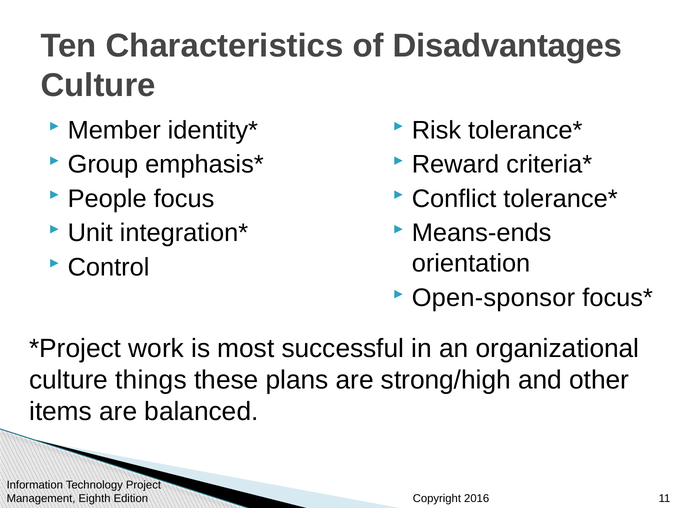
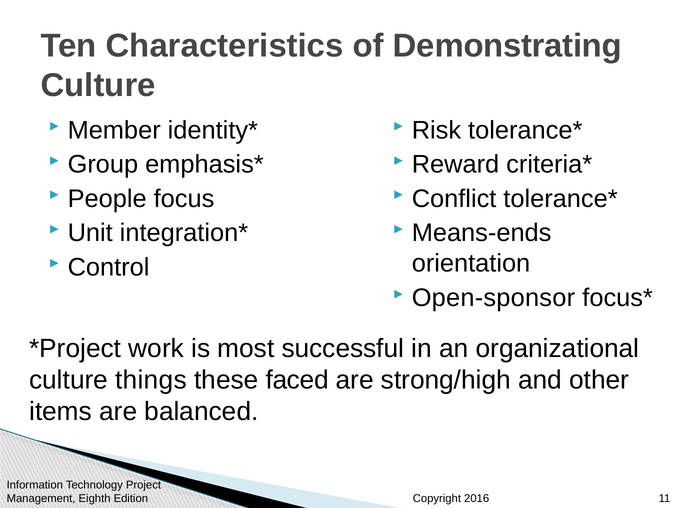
Disadvantages: Disadvantages -> Demonstrating (507, 46)
plans: plans -> faced (297, 380)
